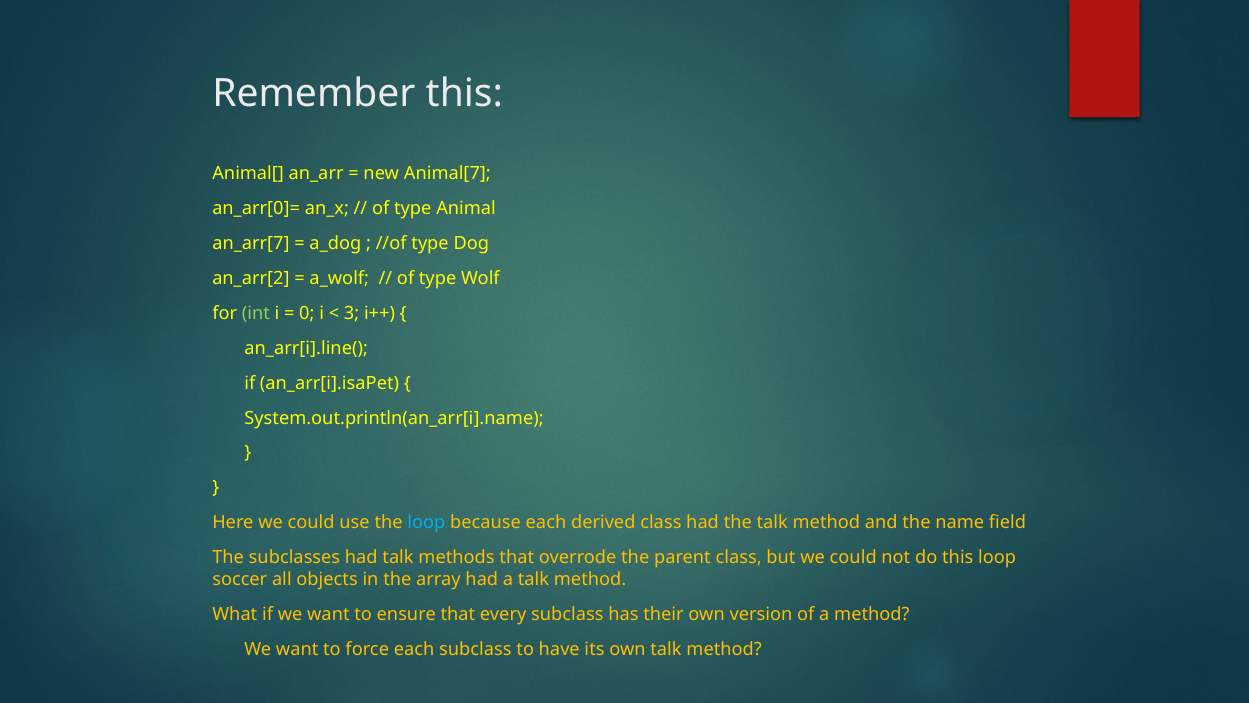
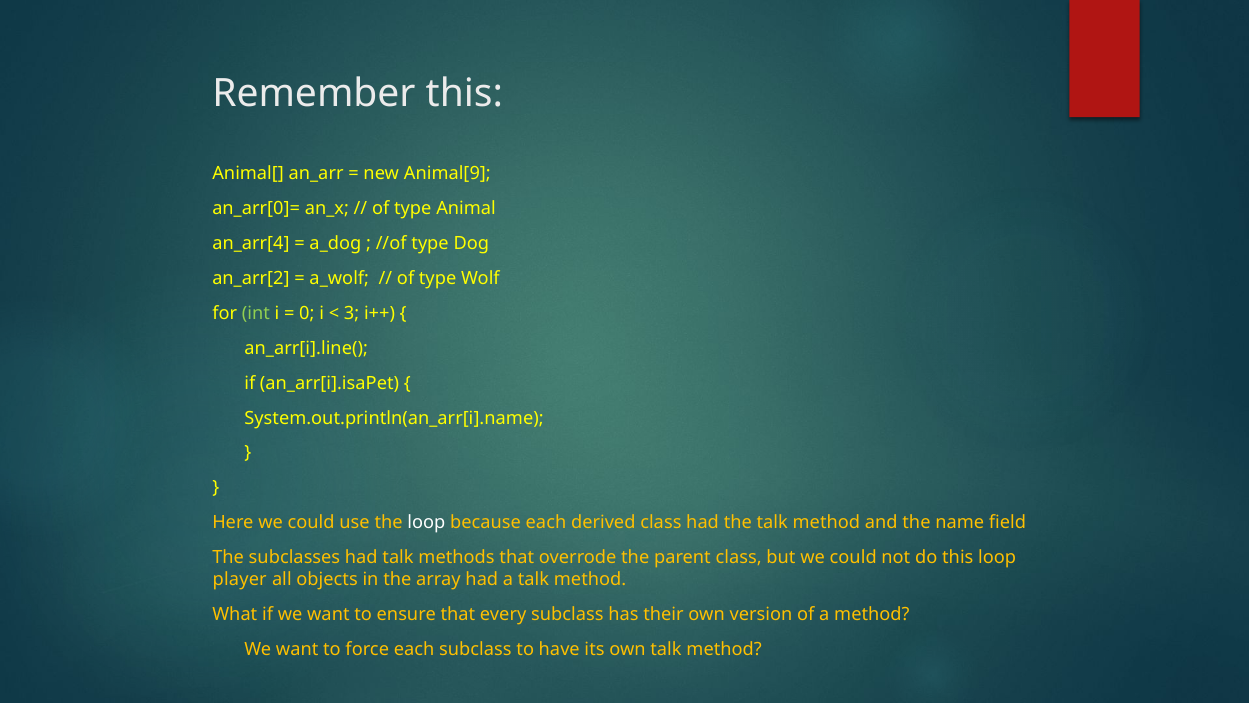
Animal[7: Animal[7 -> Animal[9 (447, 174)
an_arr[7: an_arr[7 -> an_arr[4 (251, 243)
loop colour: light blue -> white (426, 522)
soccer: soccer -> player (240, 579)
